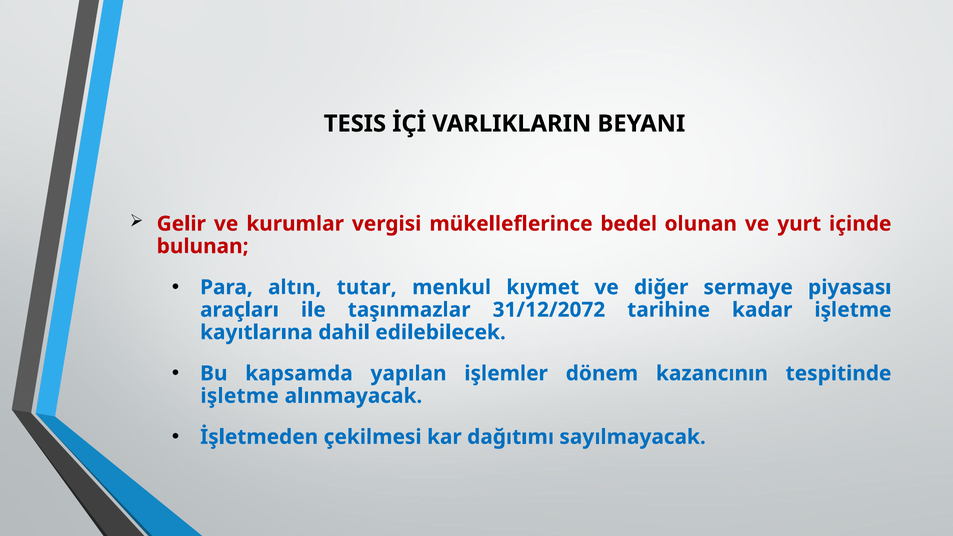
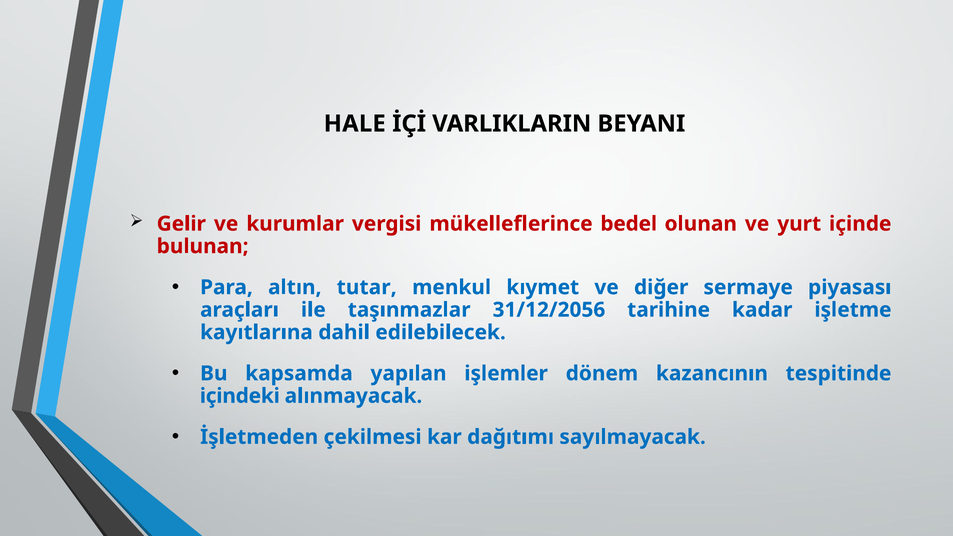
TESIS: TESIS -> HALE (355, 124)
31/12/2072: 31/12/2072 -> 31/12/2056 (549, 310)
işletme: işletme -> içindeki (240, 396)
